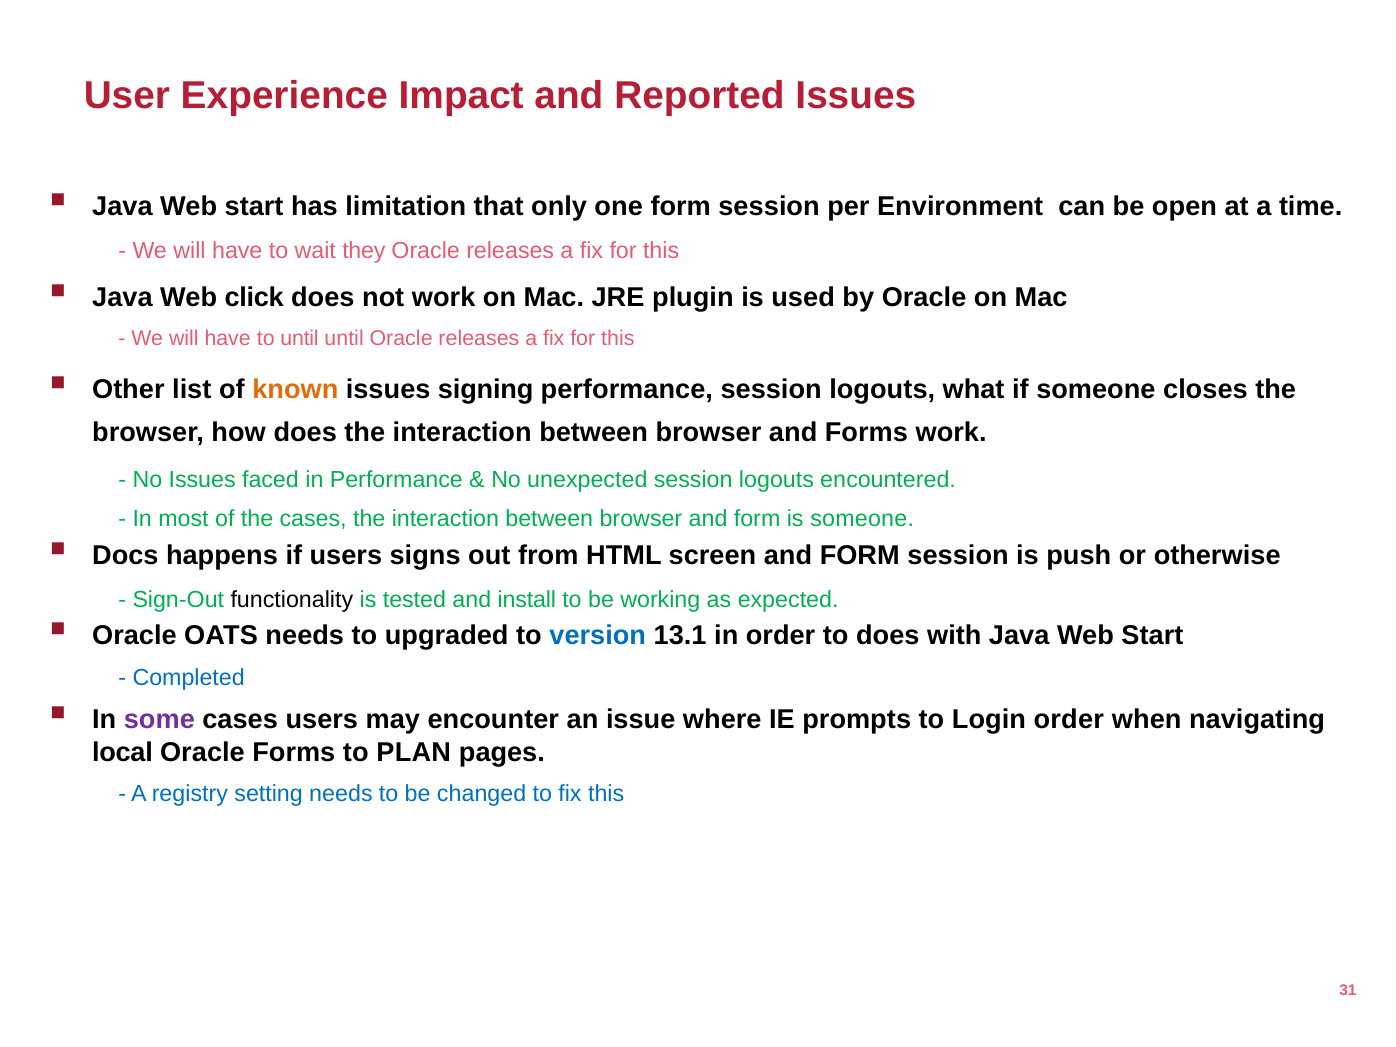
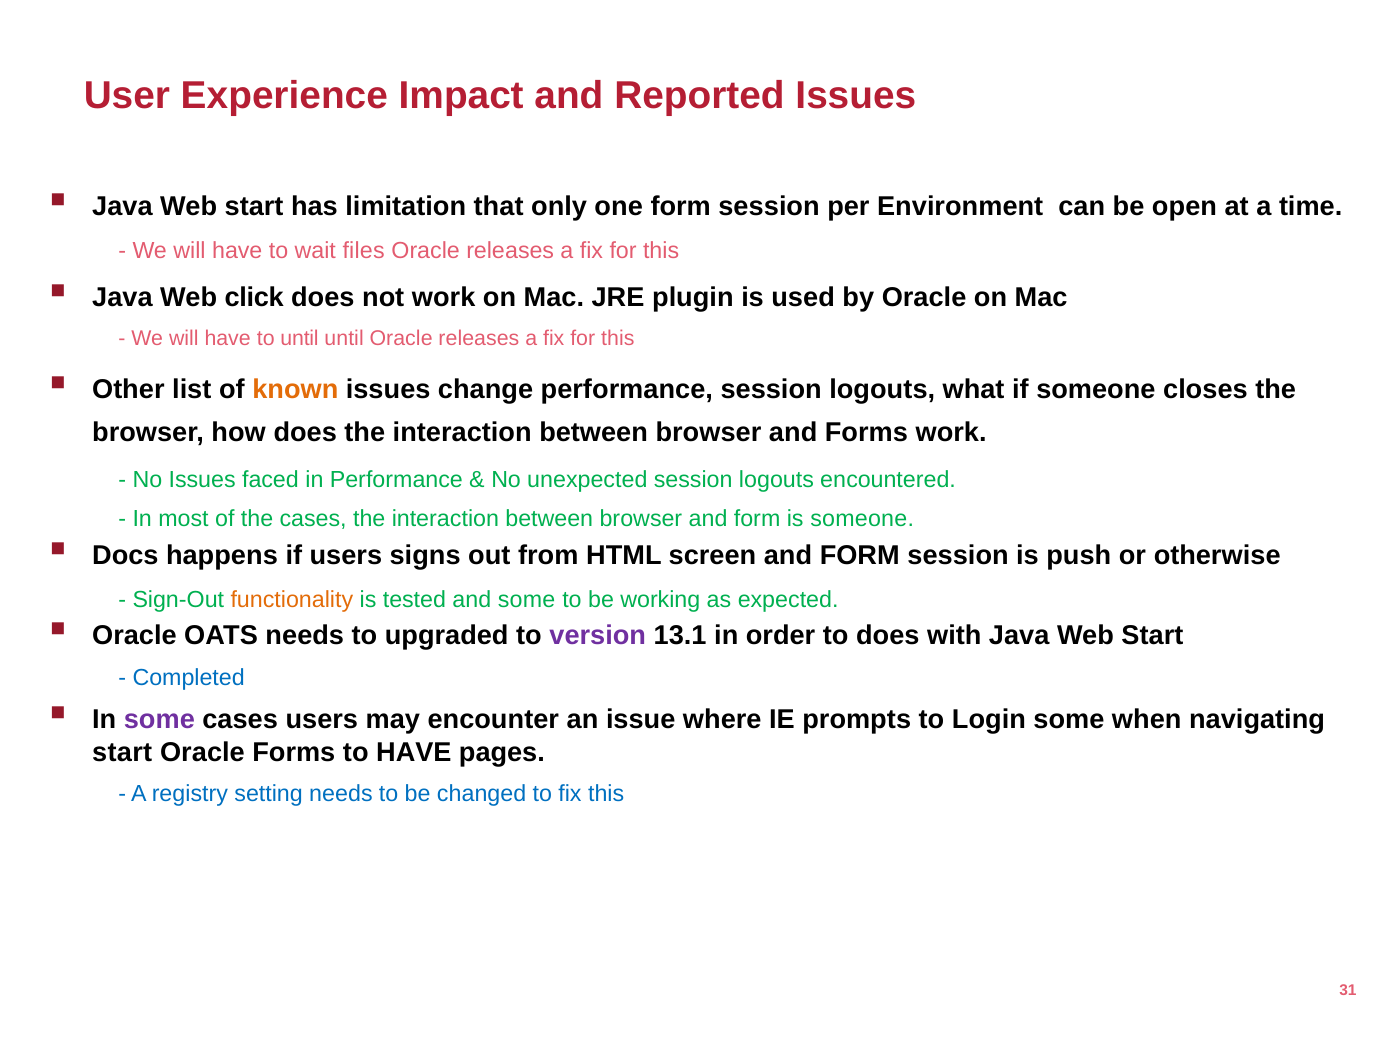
they: they -> files (364, 251)
signing: signing -> change (486, 390)
functionality colour: black -> orange (292, 599)
and install: install -> some (527, 599)
version colour: blue -> purple (598, 636)
Login order: order -> some (1069, 720)
local: local -> start (122, 752)
to PLAN: PLAN -> HAVE (414, 752)
